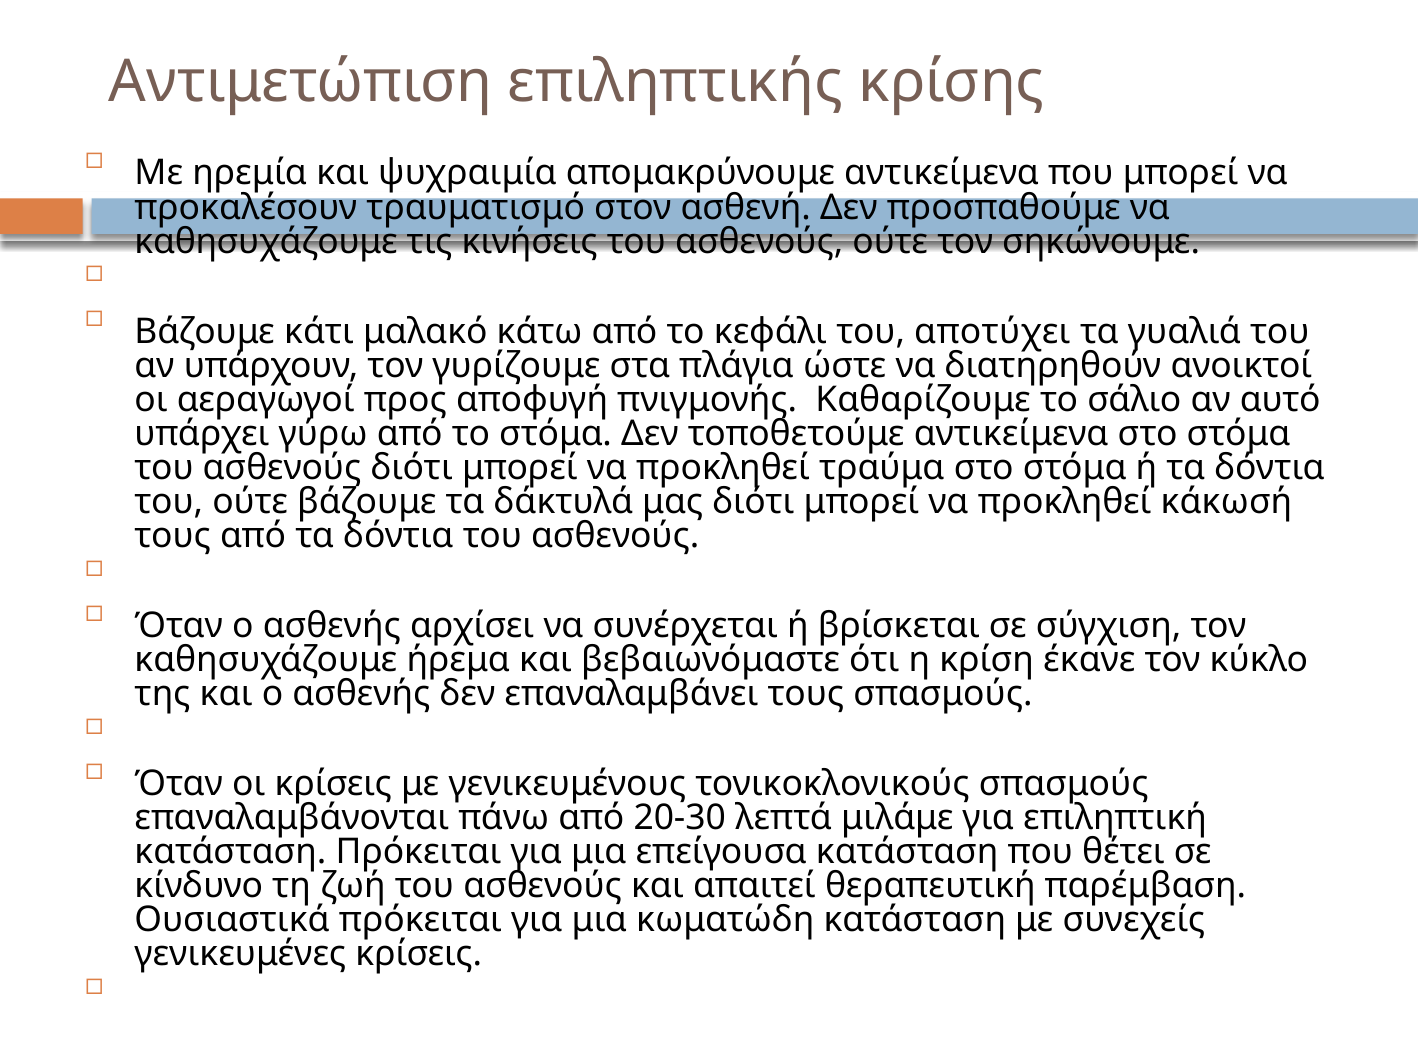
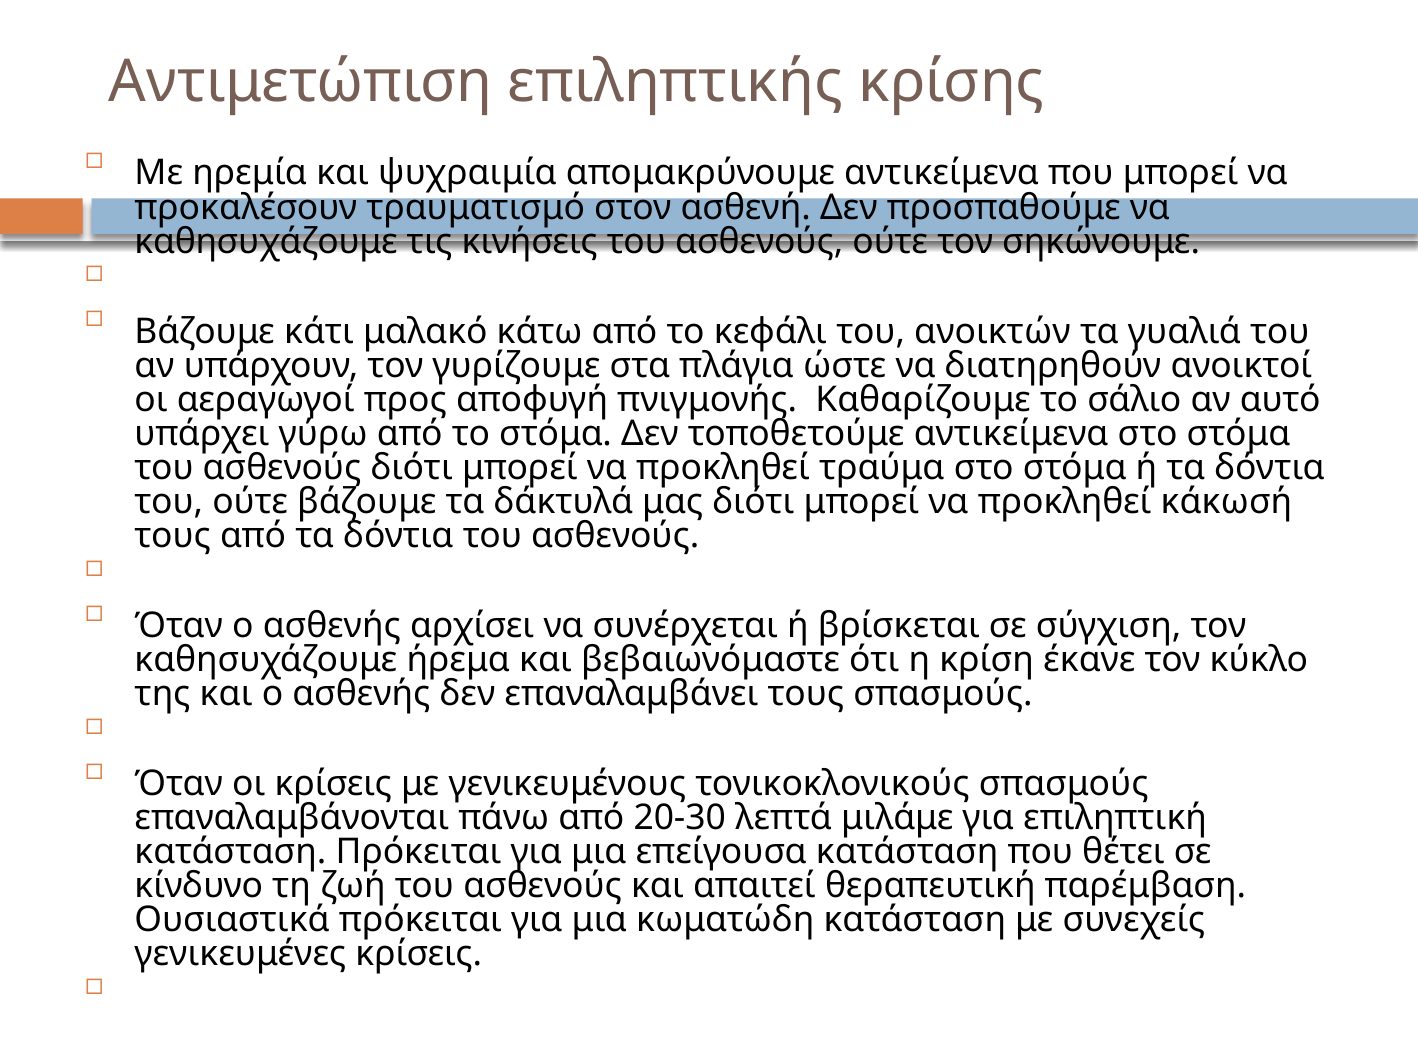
αποτύχει: αποτύχει -> ανοικτών (992, 332)
